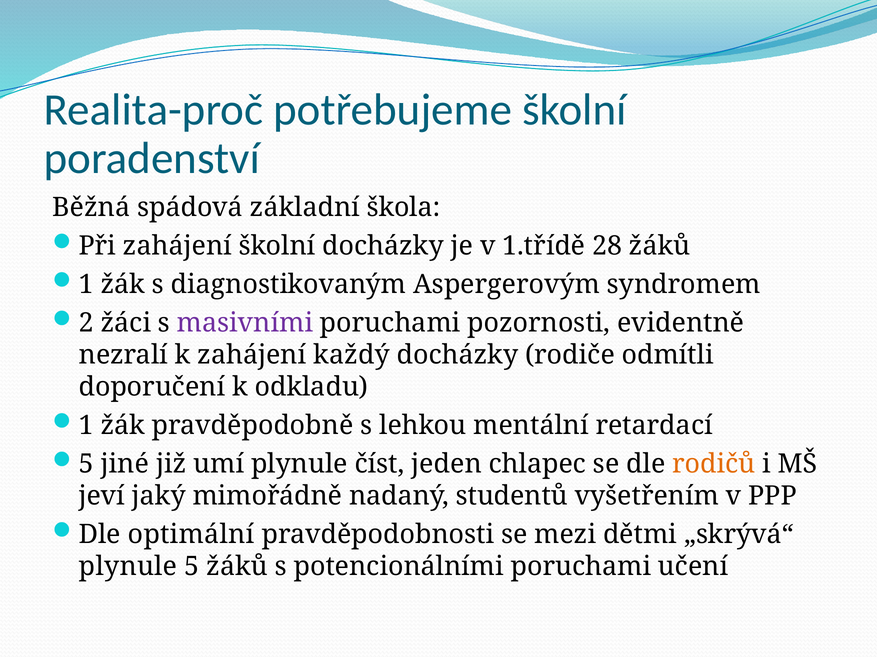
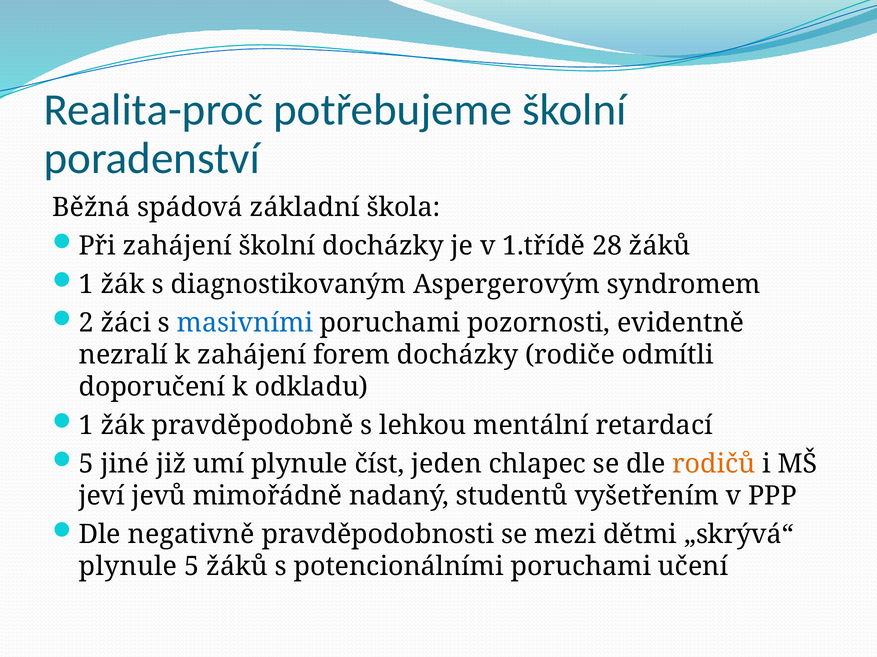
masivními colour: purple -> blue (245, 323)
každý: každý -> forem (352, 355)
jaký: jaký -> jevů (159, 497)
optimální: optimální -> negativně (191, 535)
